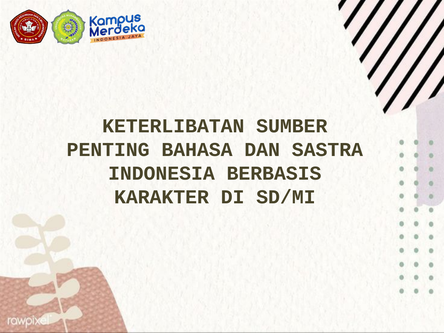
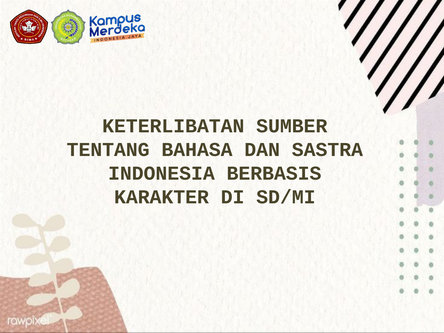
PENTING: PENTING -> TENTANG (108, 150)
